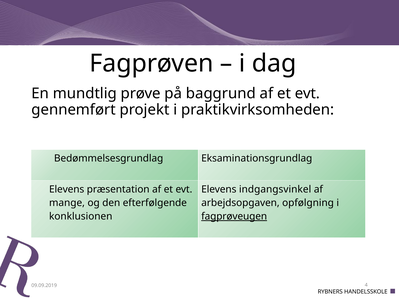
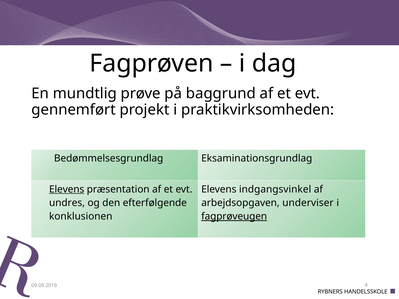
Elevens underline: none -> present (67, 189)
mange: mange -> undres (67, 203)
opfølgning: opfølgning -> underviser (308, 203)
